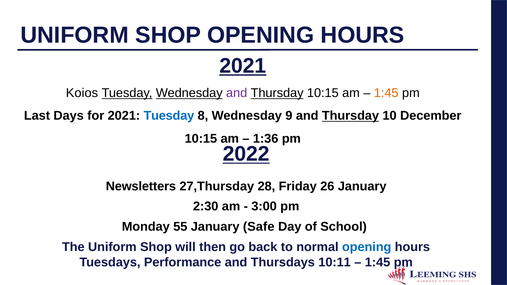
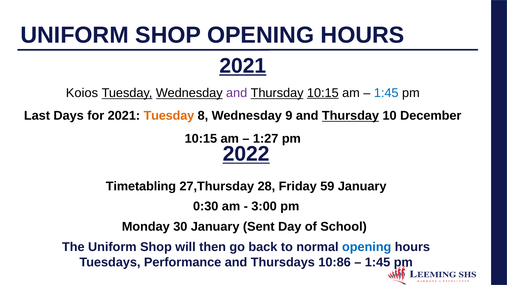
10:15 underline: none -> present (323, 93)
1:45 colour: orange -> blue (386, 93)
Tuesday colour: blue -> orange (169, 116)
1:36: 1:36 -> 1:27 (266, 139)
Newsletters: Newsletters -> Timetabling (141, 186)
26: 26 -> 59 (327, 186)
2:30: 2:30 -> 0:30 (206, 207)
55: 55 -> 30 (180, 227)
Safe: Safe -> Sent (259, 227)
10:11: 10:11 -> 10:86 (335, 262)
